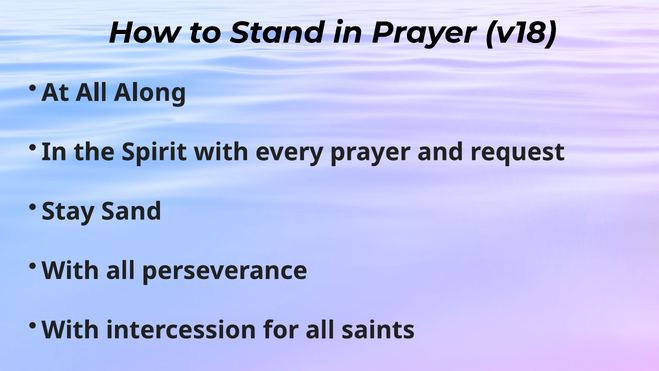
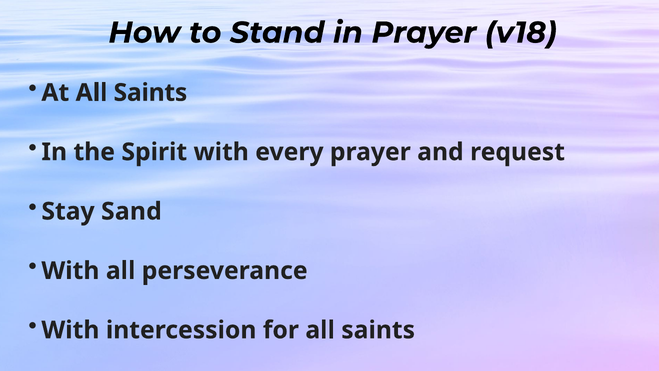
At All Along: Along -> Saints (150, 93)
